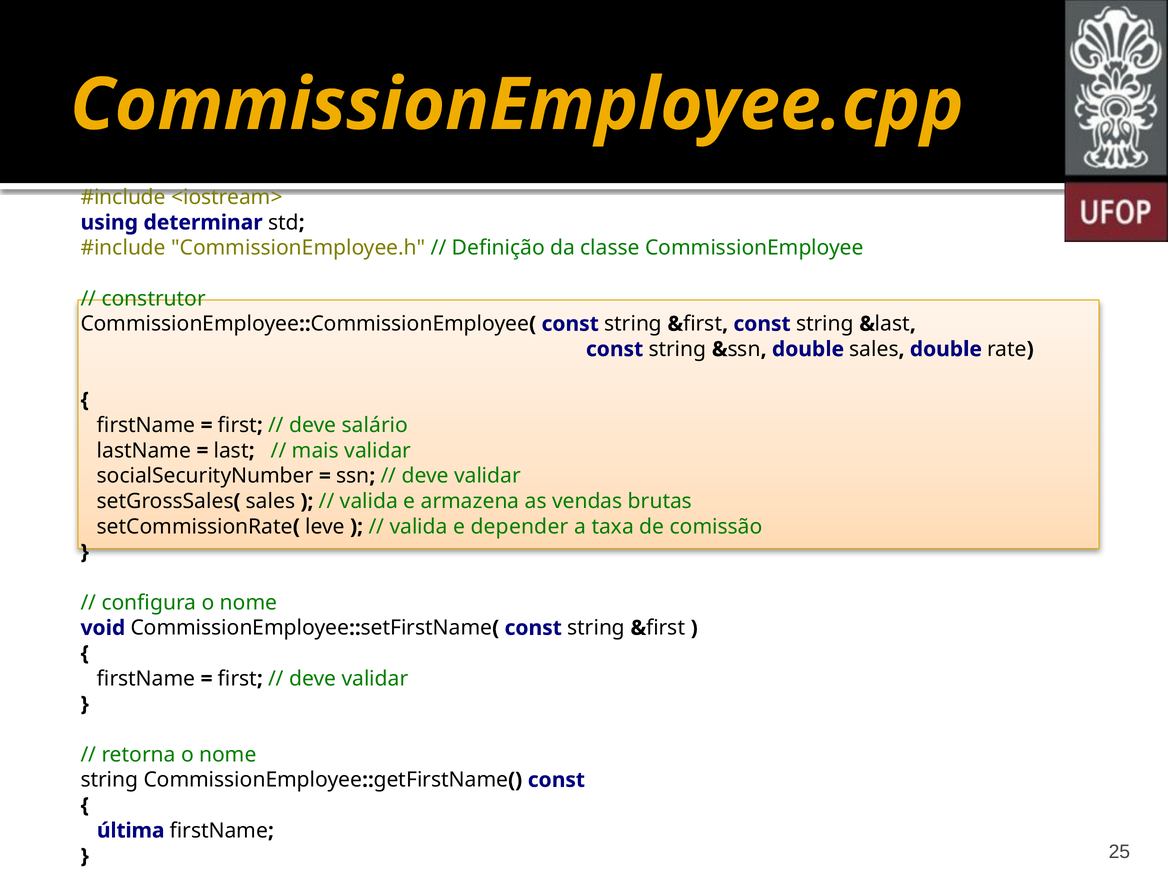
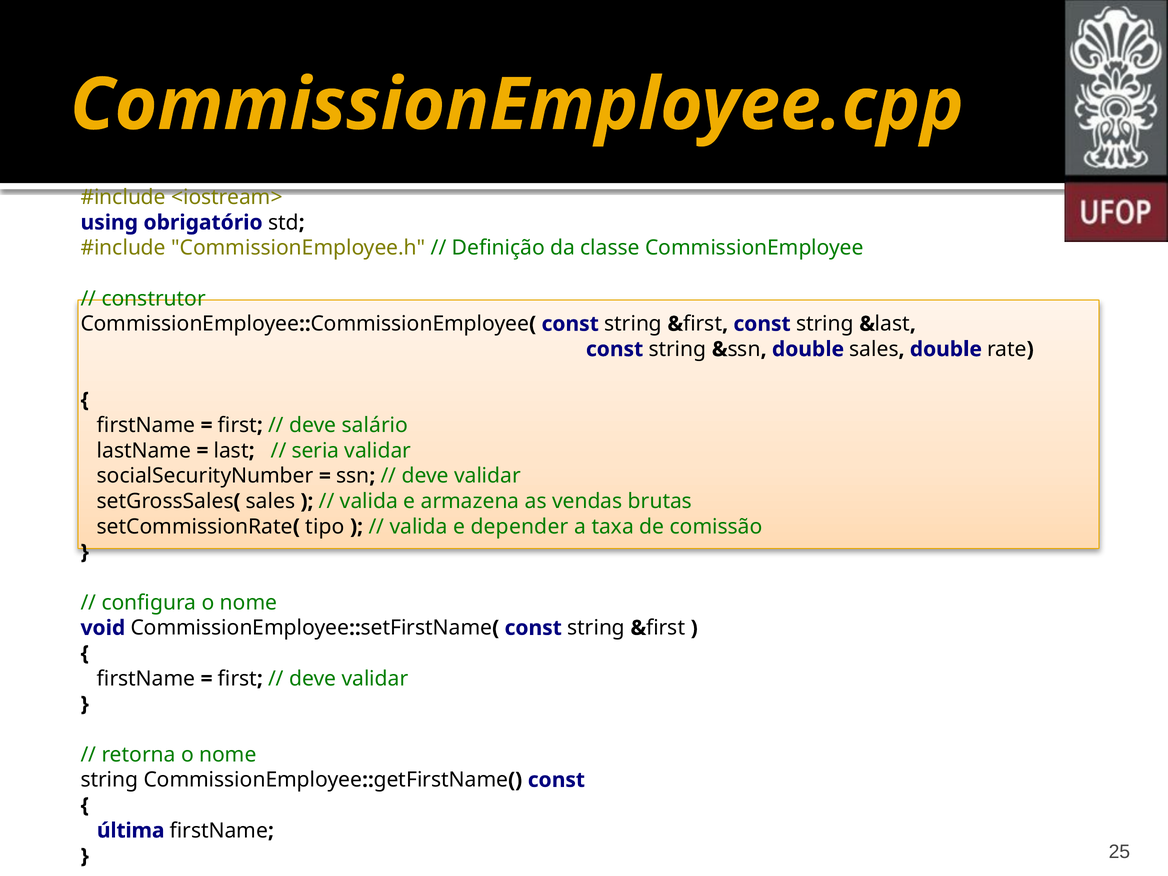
determinar: determinar -> obrigatório (203, 223)
mais: mais -> seria (315, 451)
leve: leve -> tipo (325, 527)
